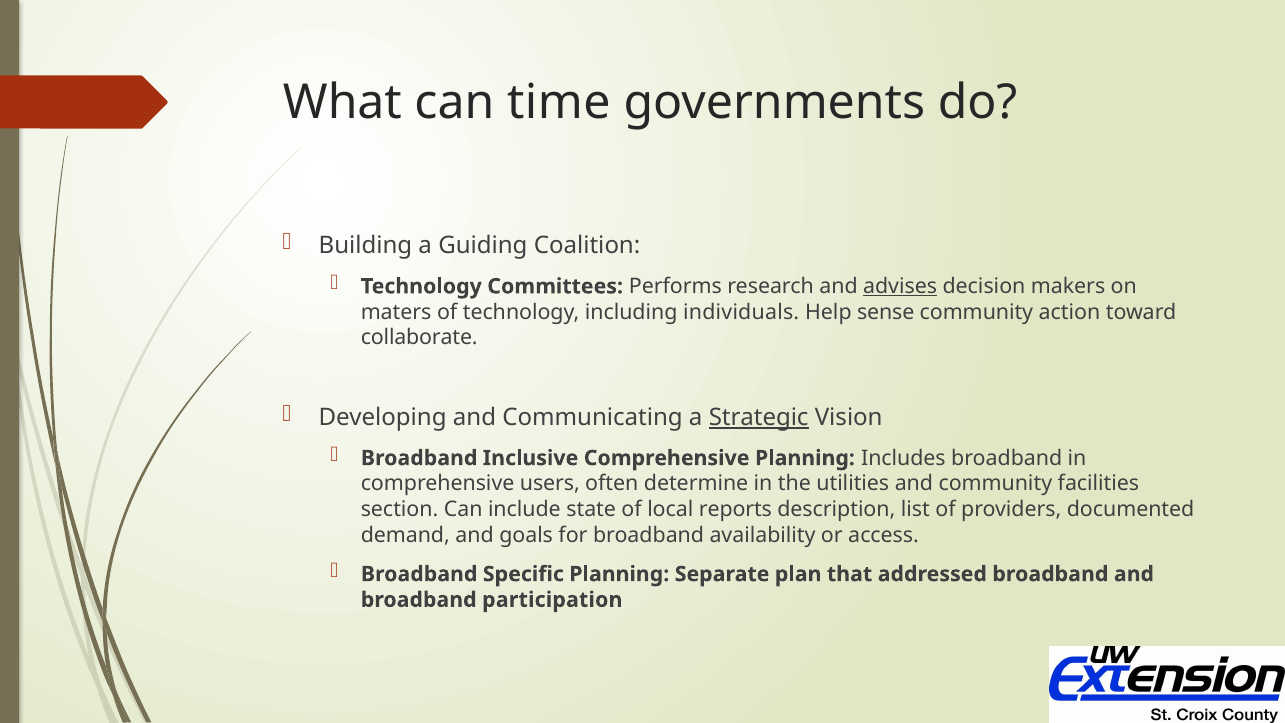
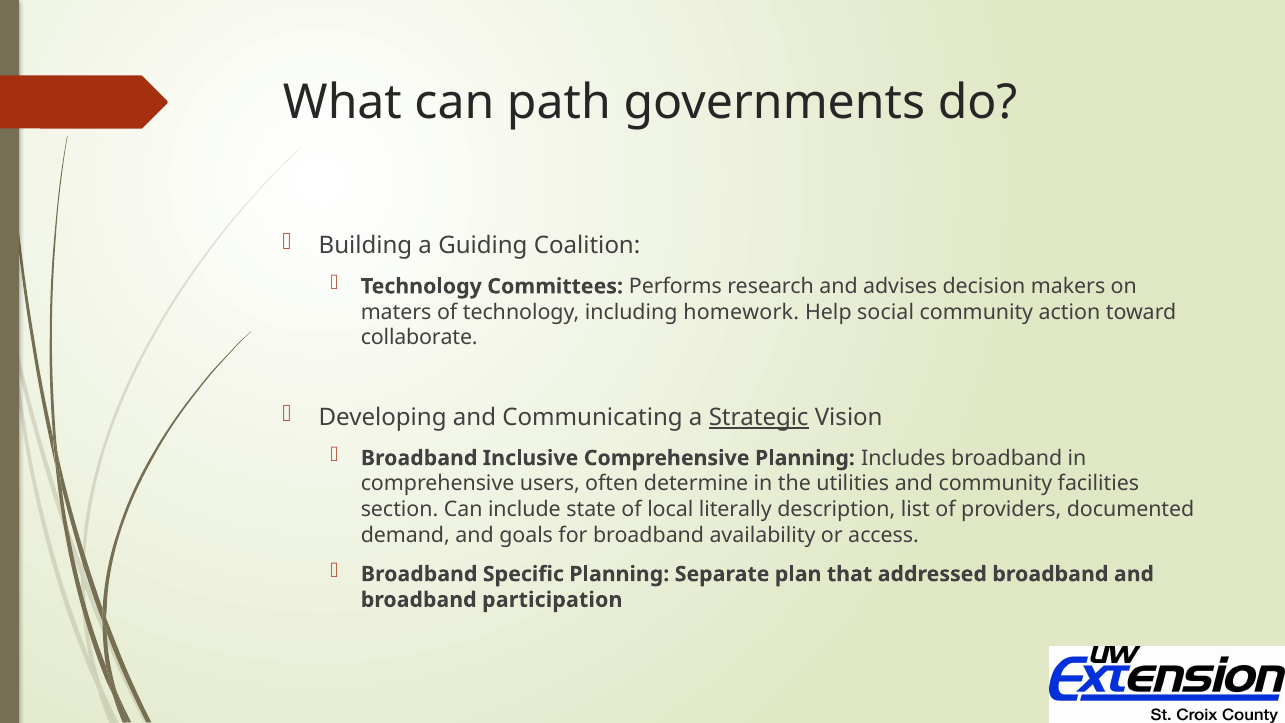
time: time -> path (559, 103)
advises underline: present -> none (900, 286)
individuals: individuals -> homework (741, 312)
sense: sense -> social (886, 312)
reports: reports -> literally (735, 509)
